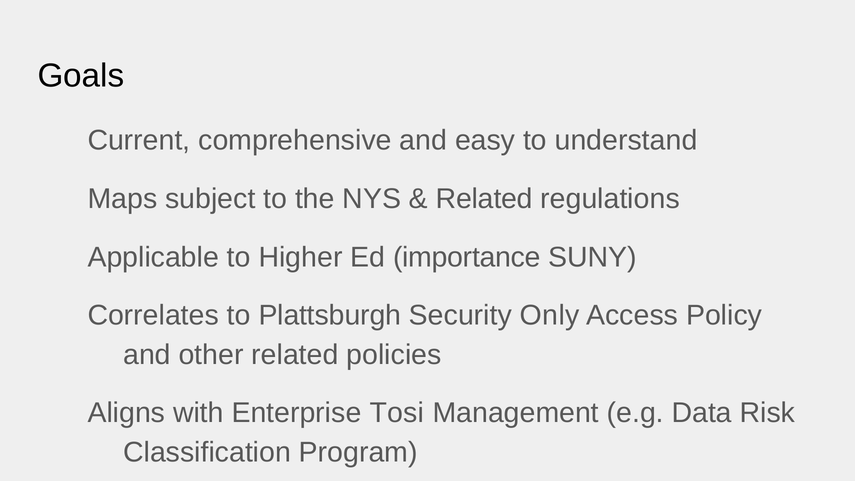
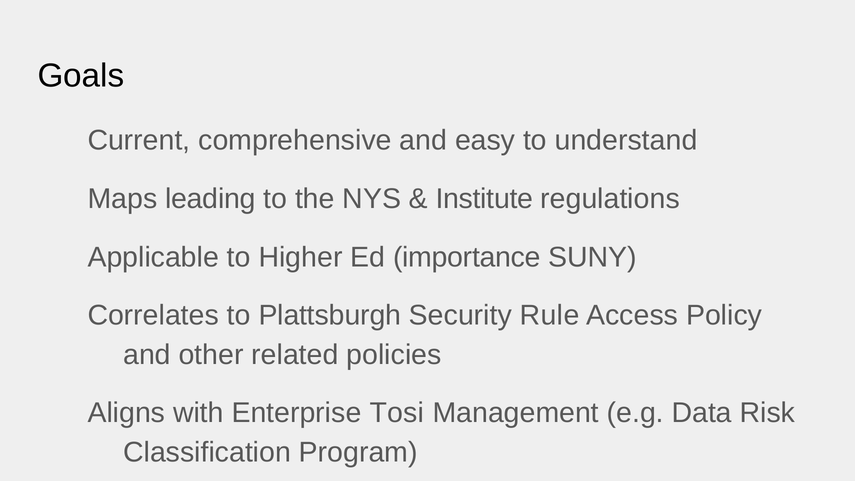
subject: subject -> leading (210, 199)
Related: Related -> Institute (484, 199)
Only: Only -> Rule (550, 315)
